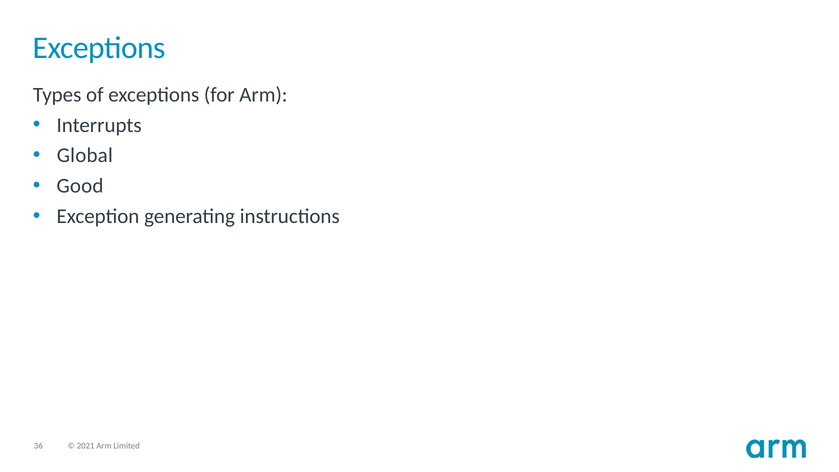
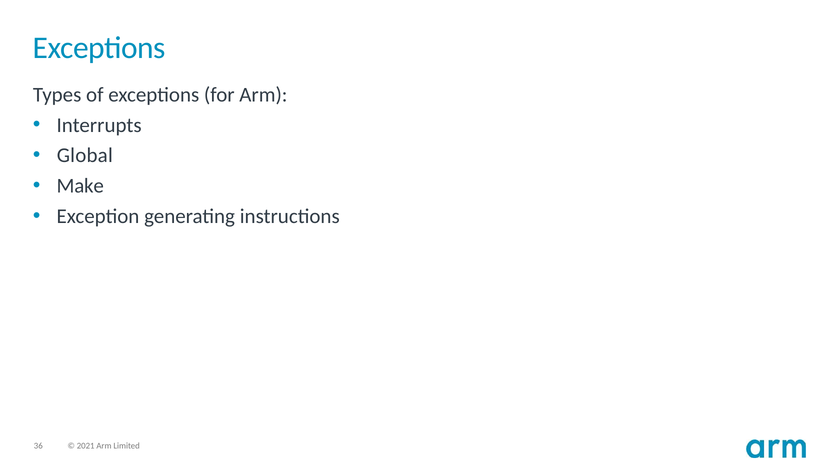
Good: Good -> Make (80, 186)
